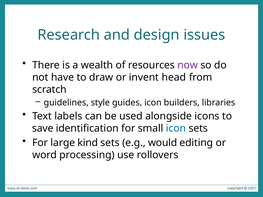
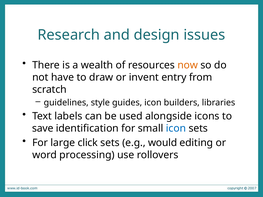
now colour: purple -> orange (188, 65)
head: head -> entry (174, 77)
kind: kind -> click (88, 143)
